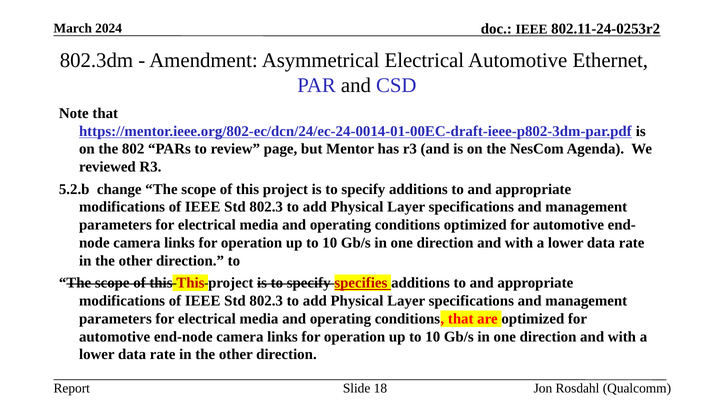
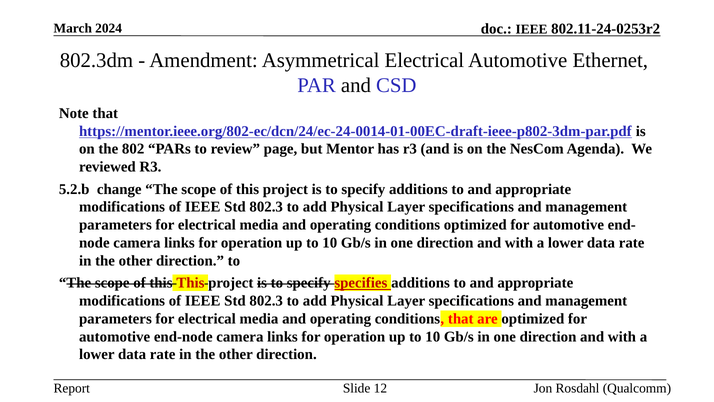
18: 18 -> 12 (380, 388)
